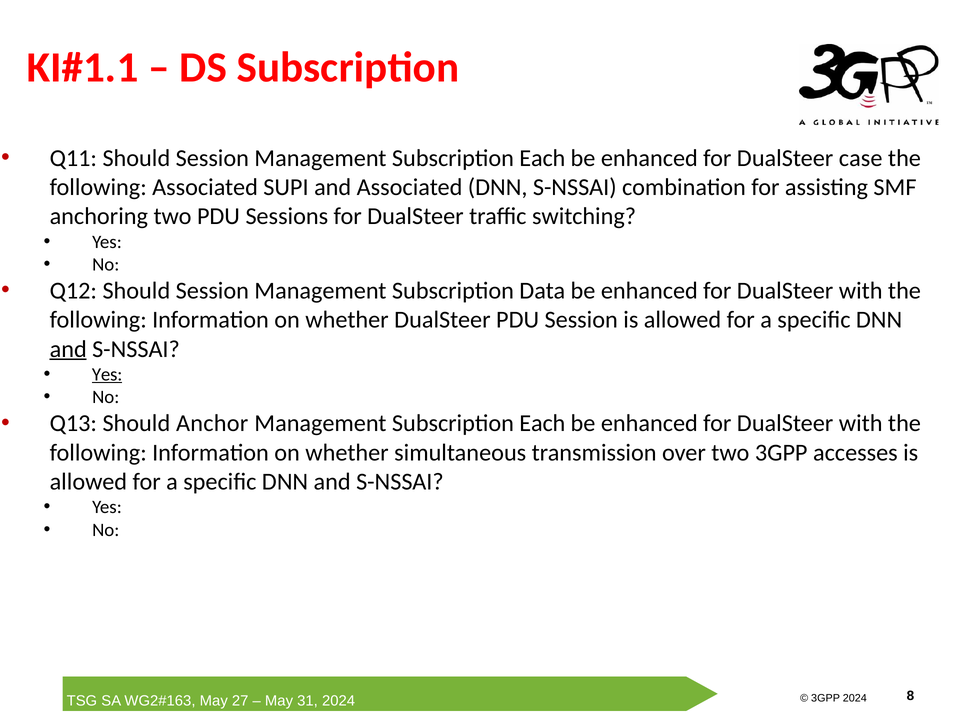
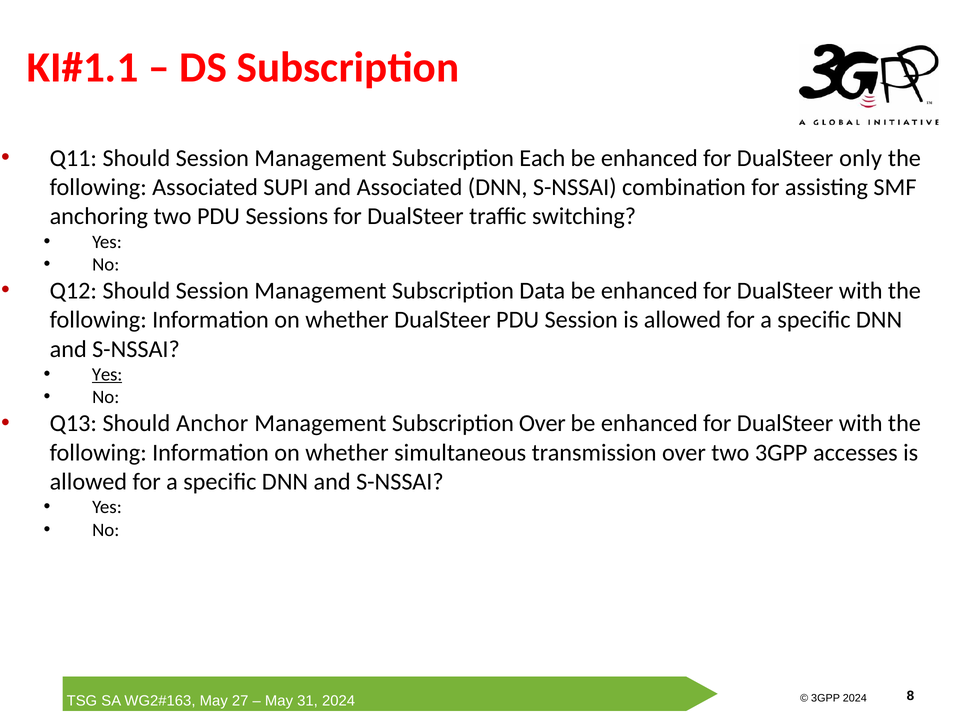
case: case -> only (861, 158)
and underline: present -> none (68, 349)
Each: Each -> Over (542, 424)
